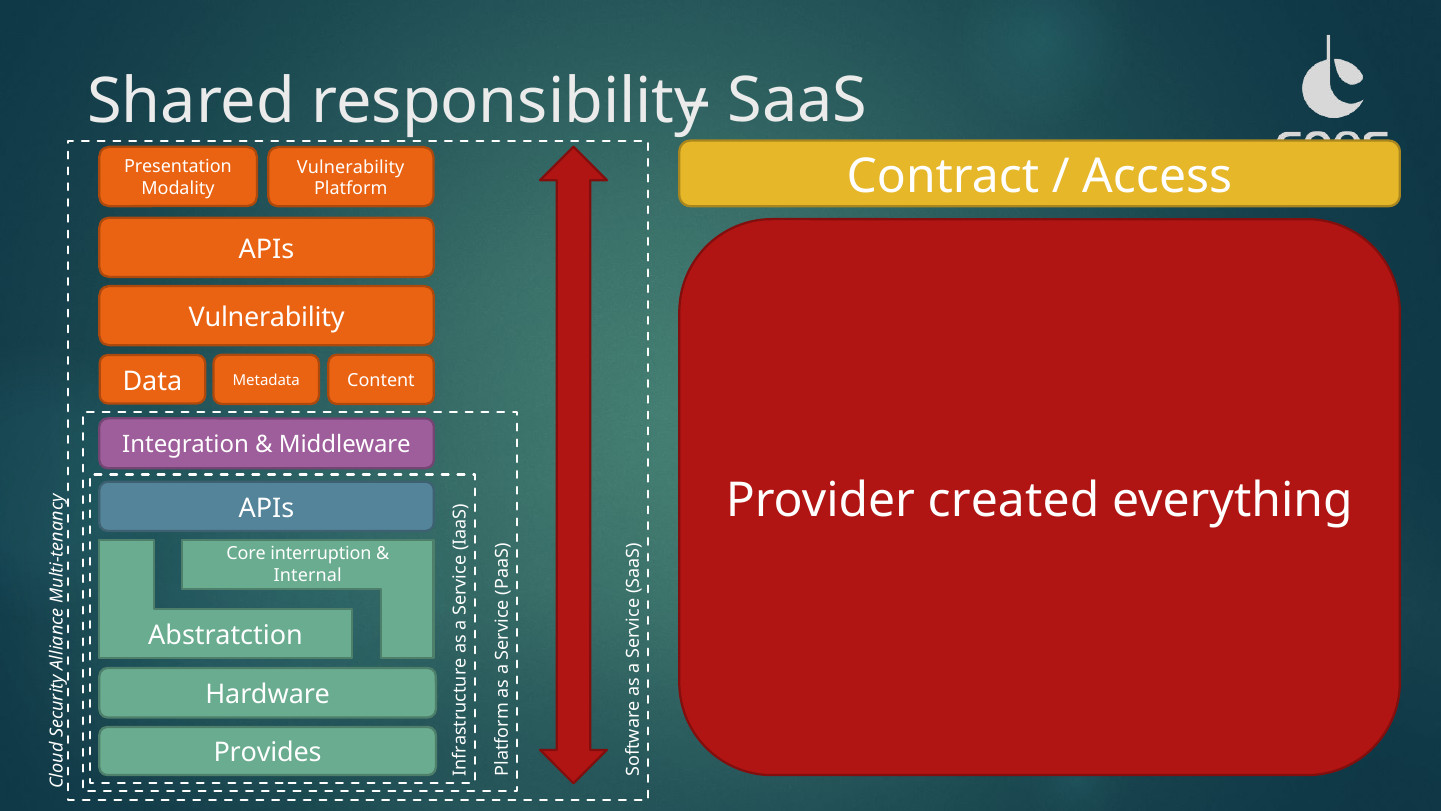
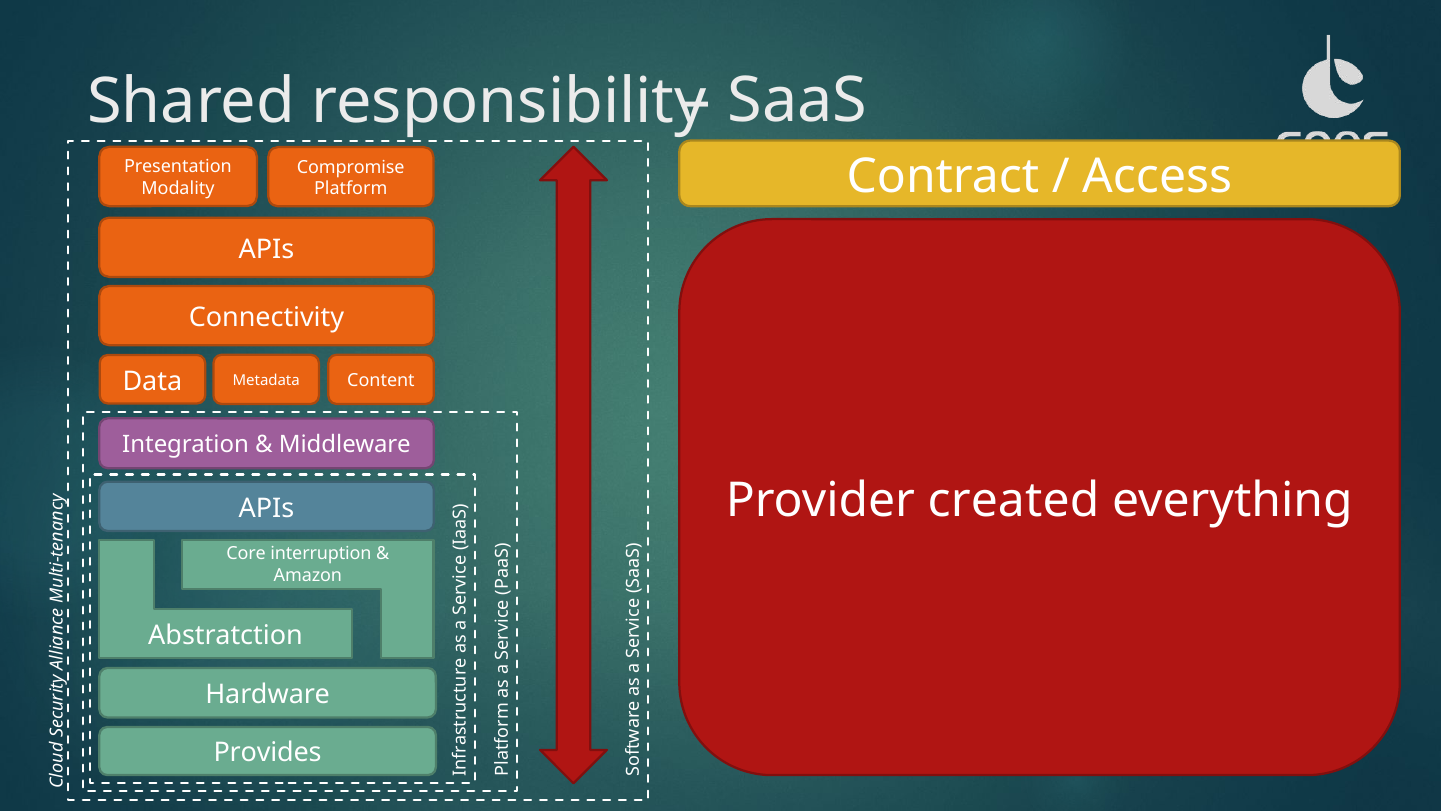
Vulnerability: Vulnerability -> Compromise (351, 167)
Vulnerability: Vulnerability -> Connectivity (267, 317)
Internal: Internal -> Amazon (308, 575)
